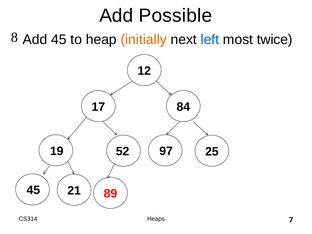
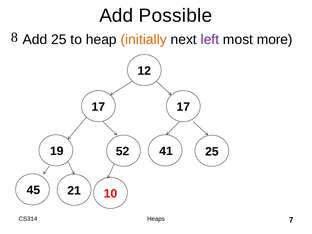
Add 45: 45 -> 25 (59, 39)
left colour: blue -> purple (210, 39)
twice: twice -> more (275, 39)
17 84: 84 -> 17 (183, 107)
97: 97 -> 41 (166, 151)
89: 89 -> 10 (110, 194)
